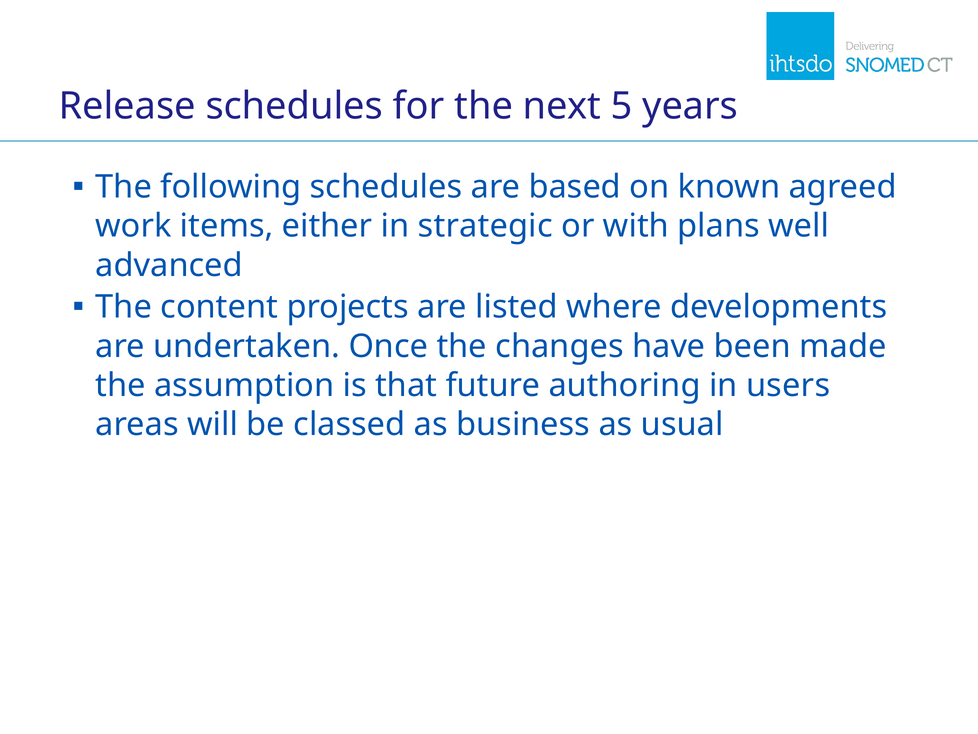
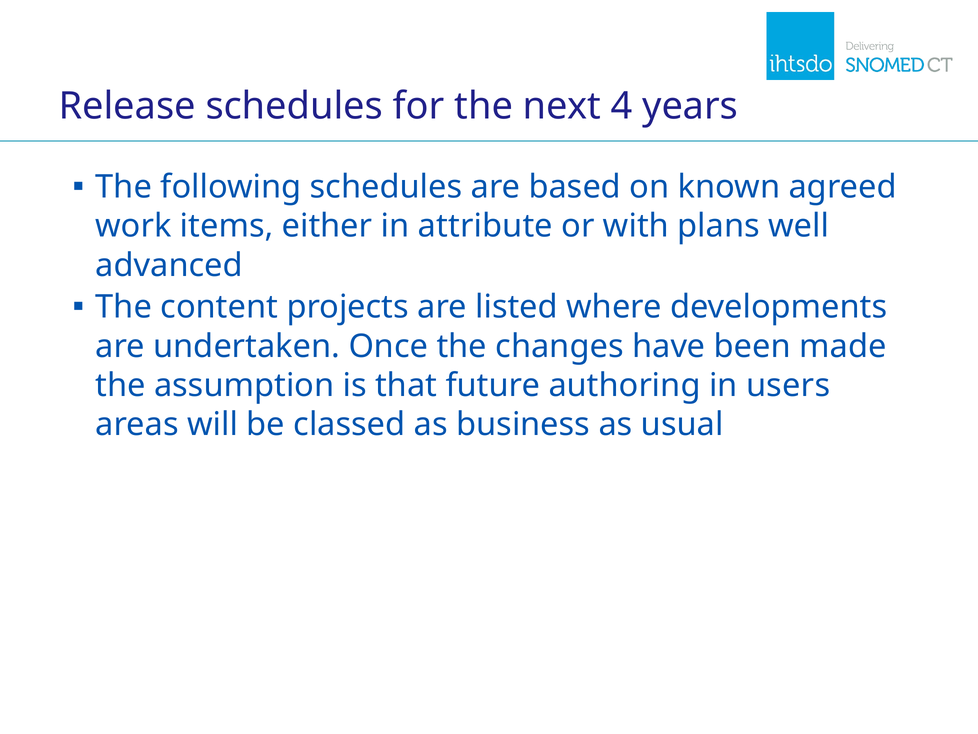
5: 5 -> 4 (622, 106)
strategic: strategic -> attribute (485, 226)
